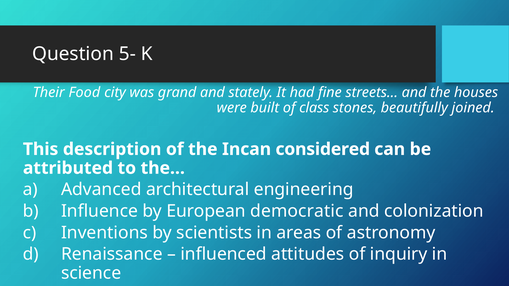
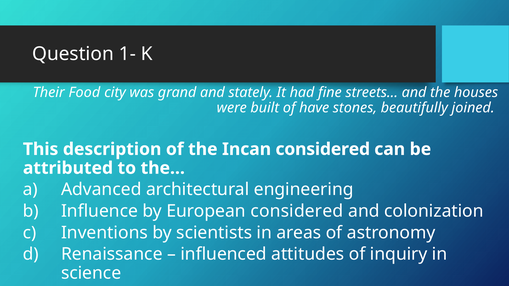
5-: 5- -> 1- (127, 54)
class: class -> have (314, 108)
European democratic: democratic -> considered (297, 211)
